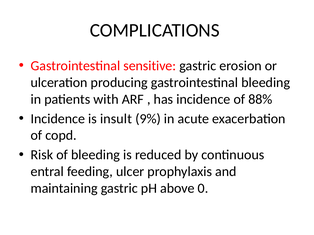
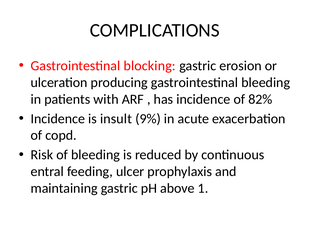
sensitive: sensitive -> blocking (150, 66)
88%: 88% -> 82% (260, 99)
0: 0 -> 1 (203, 189)
